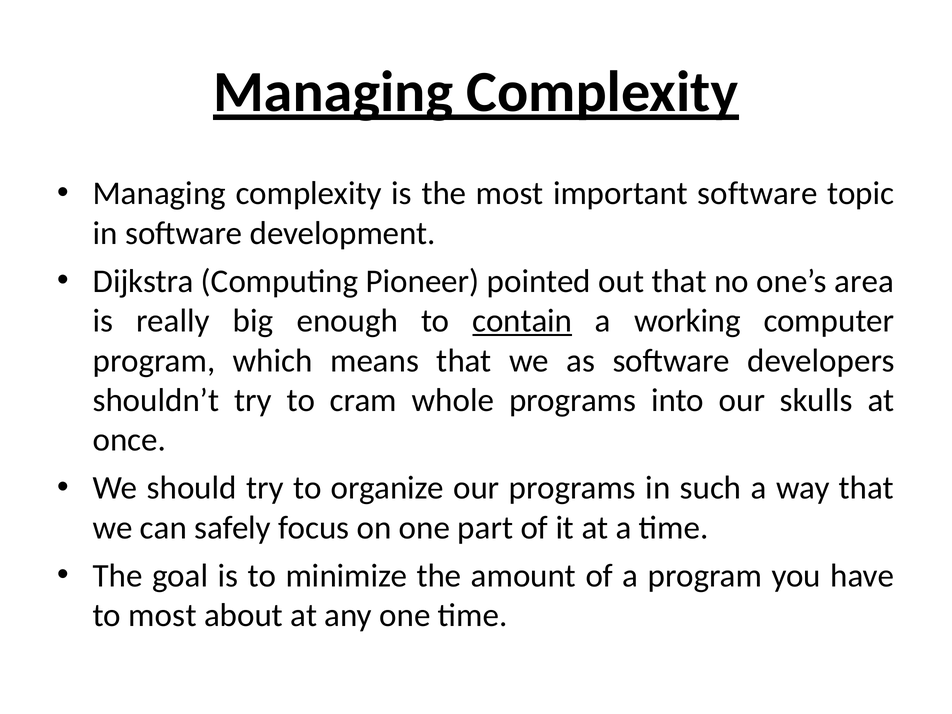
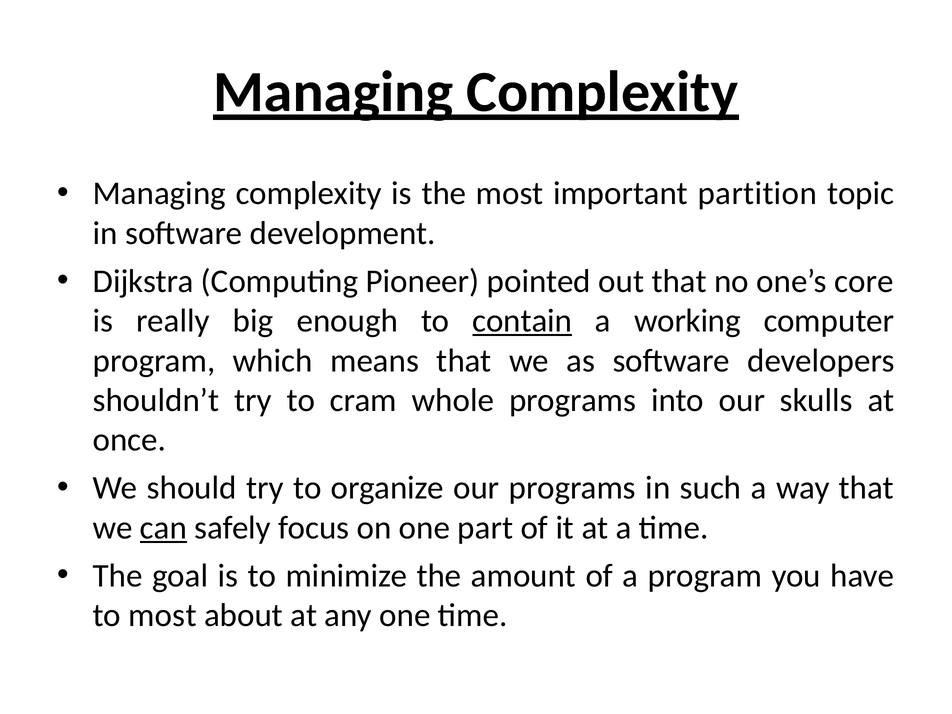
important software: software -> partition (757, 194)
area: area -> core (864, 281)
can underline: none -> present (163, 528)
